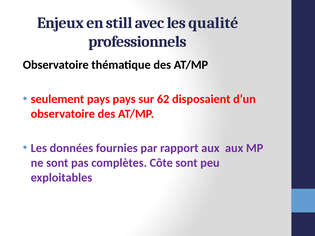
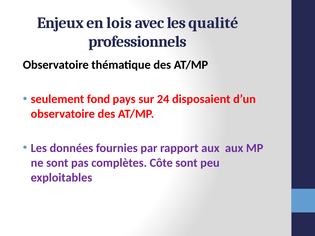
still: still -> lois (119, 23)
seulement pays: pays -> fond (98, 99)
62: 62 -> 24 (163, 99)
